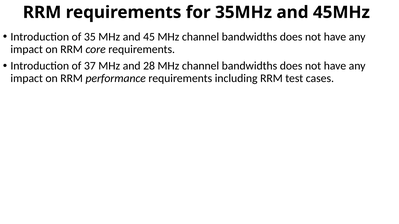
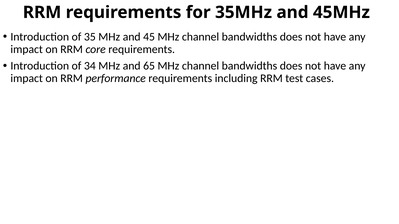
37: 37 -> 34 (90, 66)
28: 28 -> 65 (149, 66)
